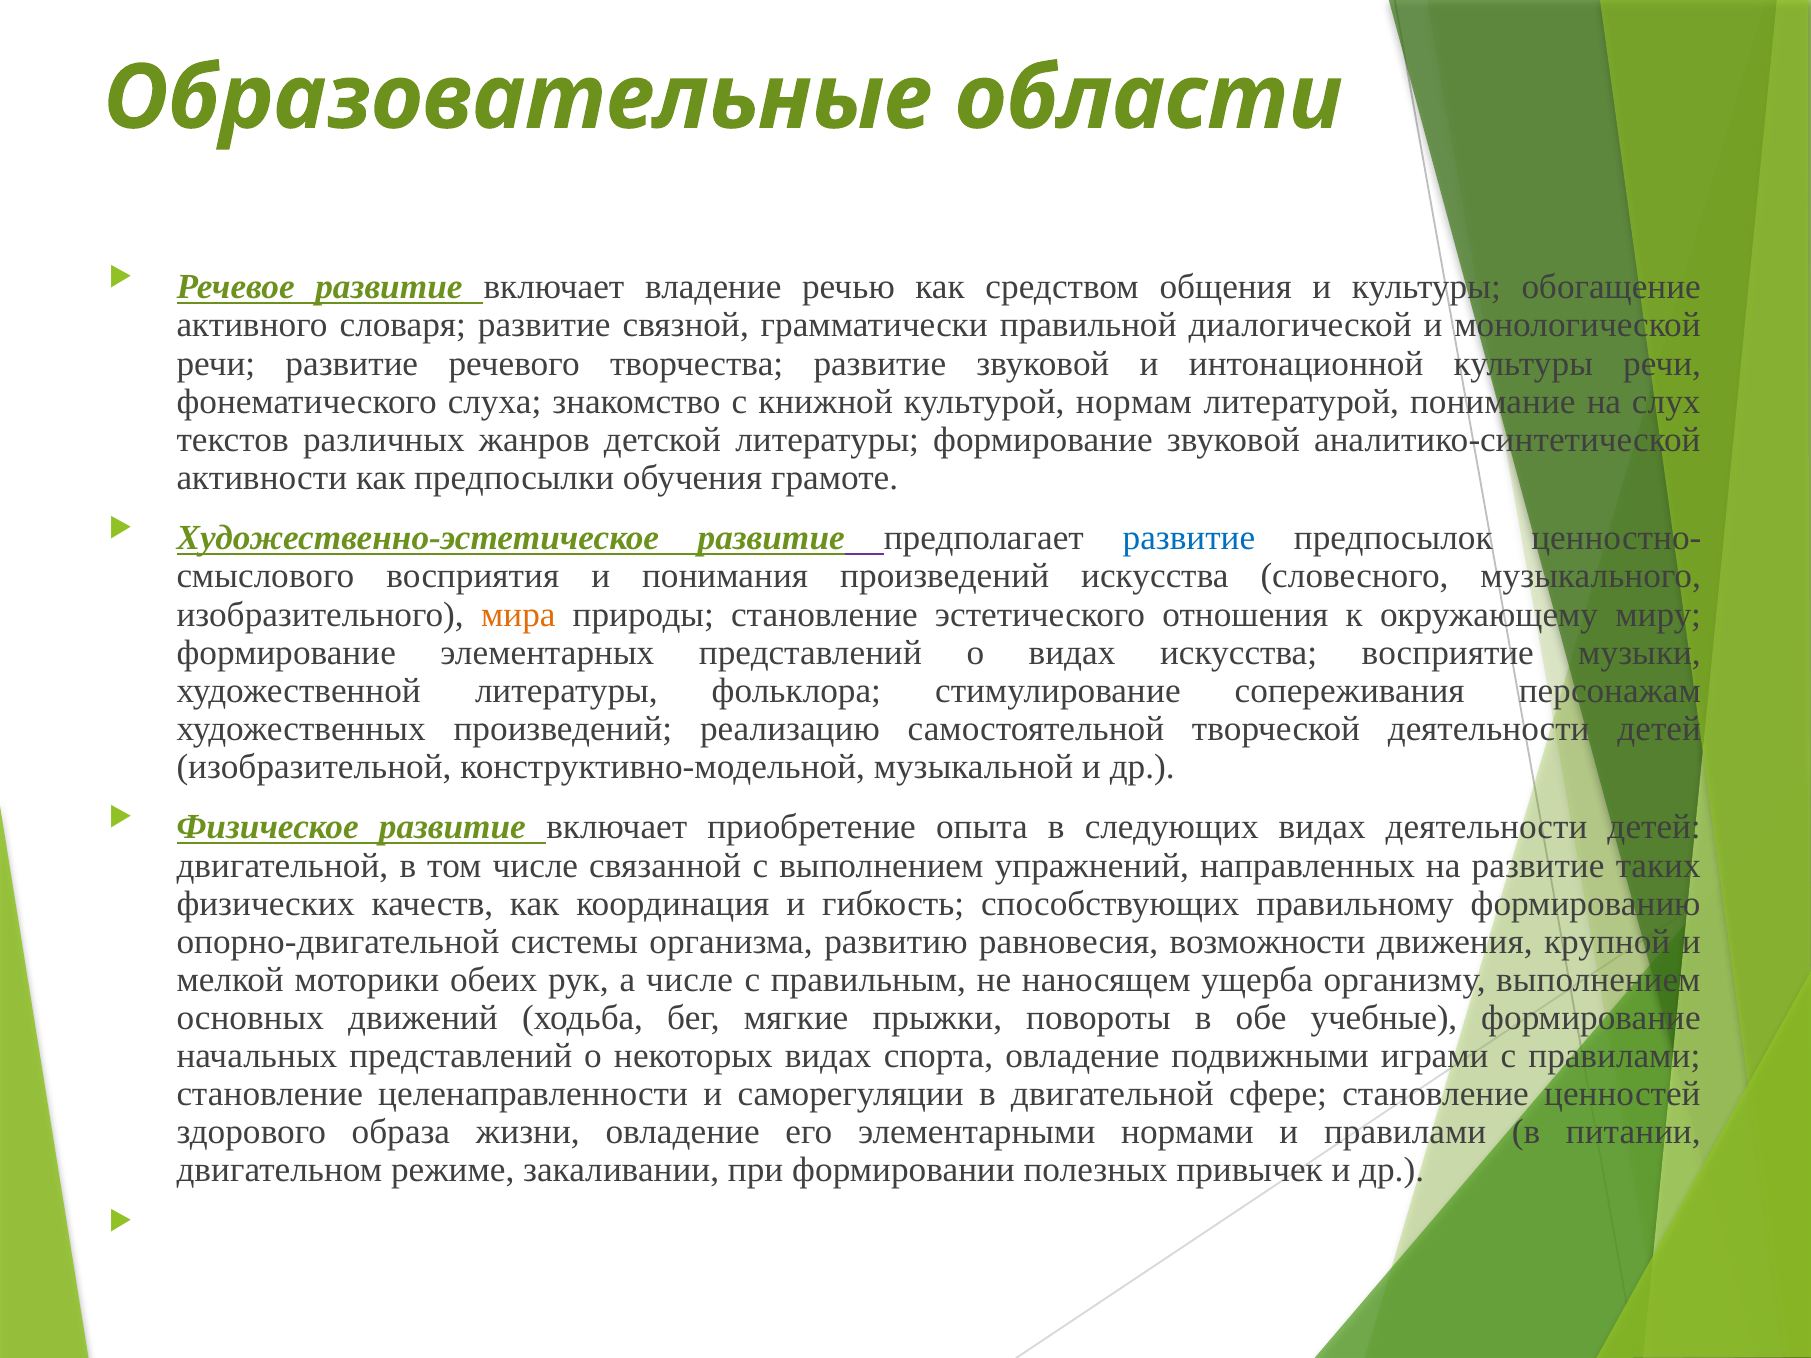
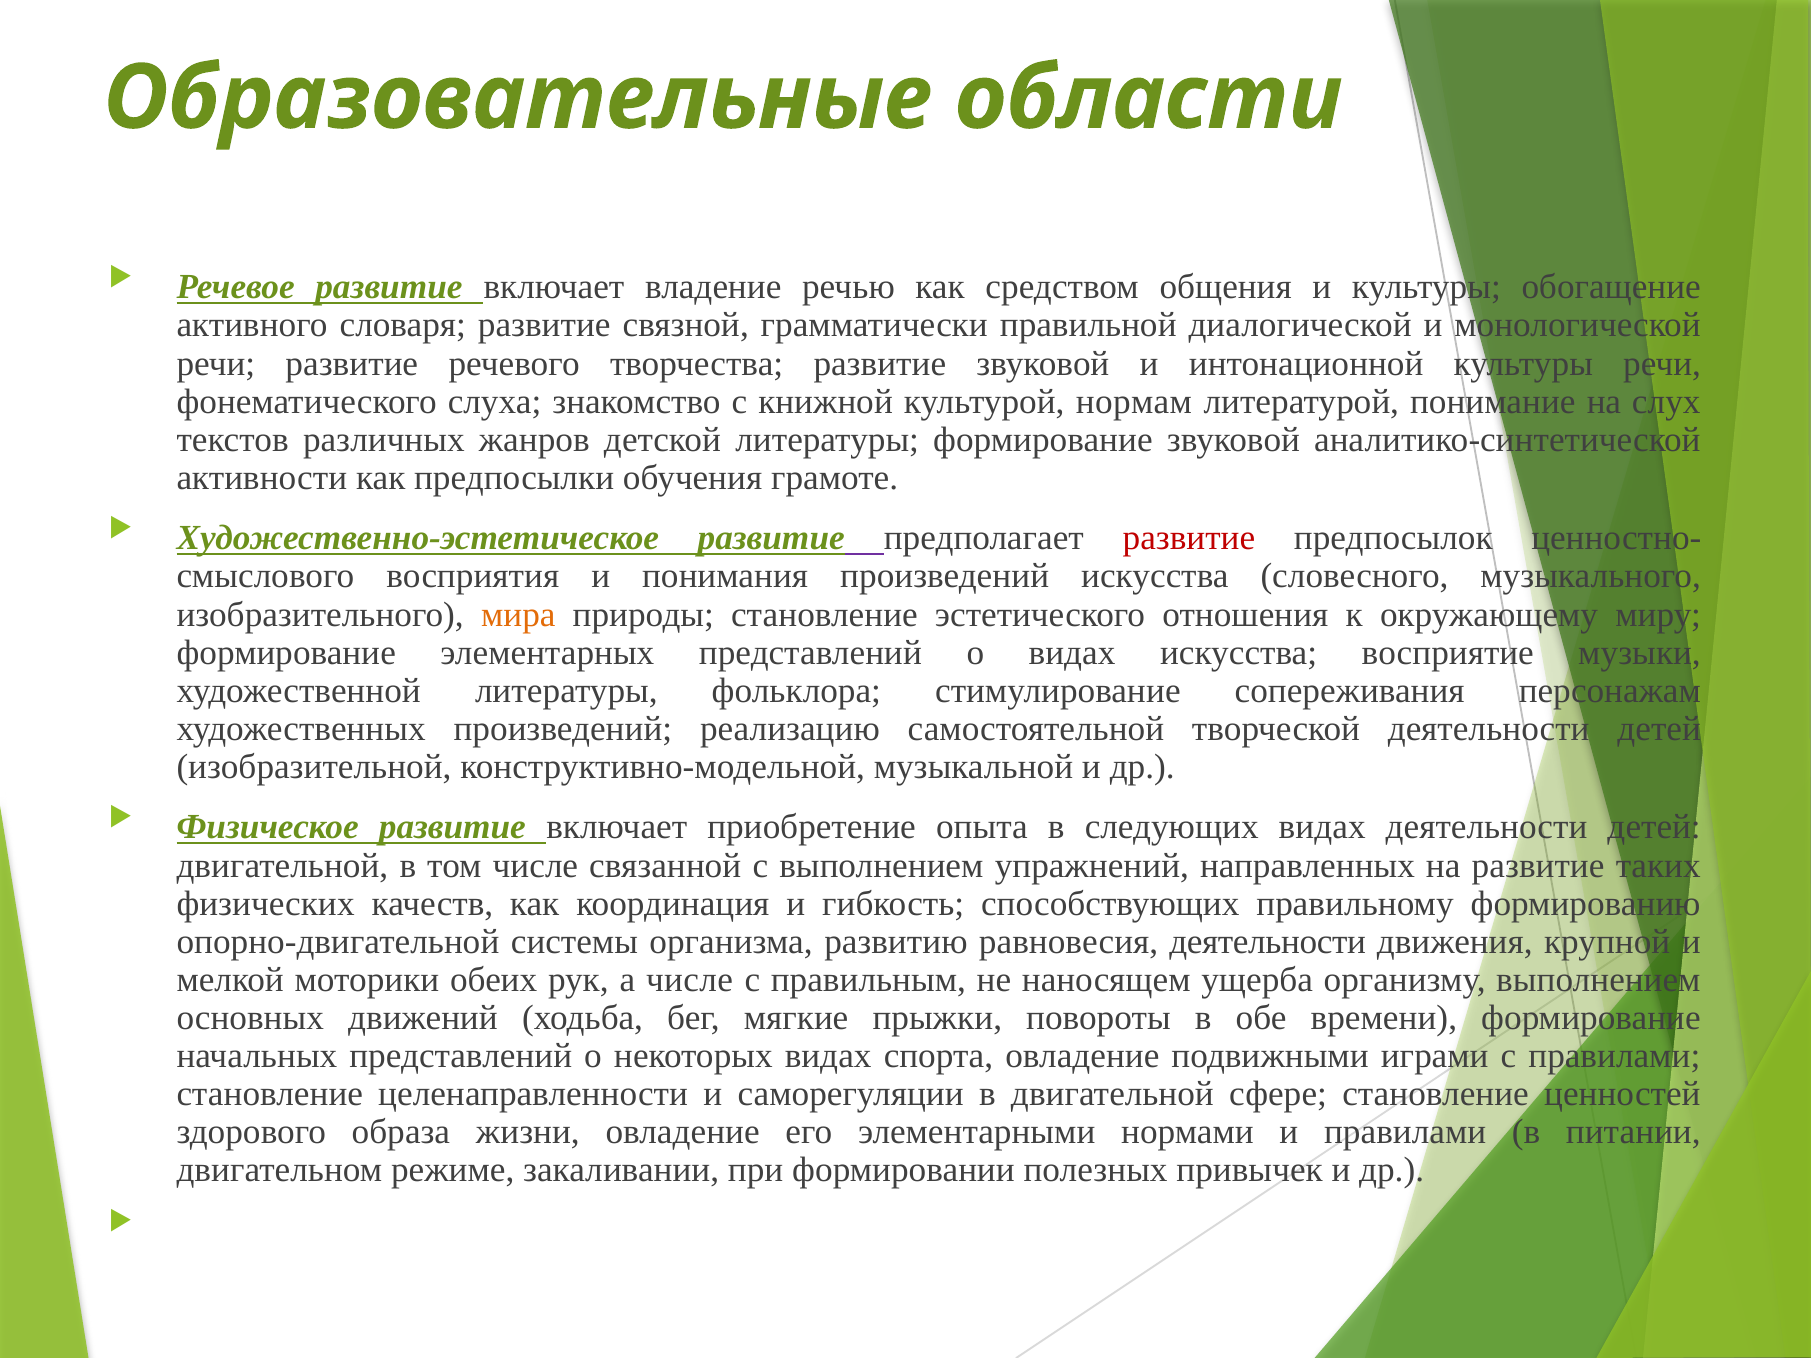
развитие colour: blue -> red (1189, 538)
равновесия возможности: возможности -> деятельности (1268, 942)
учебные: учебные -> времени (1384, 1018)
